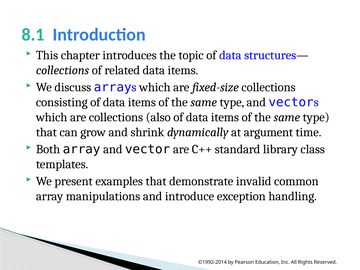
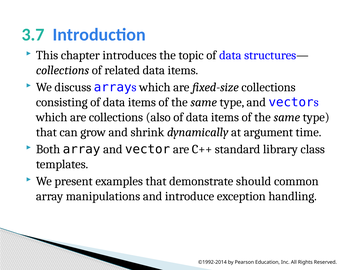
8.1: 8.1 -> 3.7 (33, 35)
invalid: invalid -> should (254, 181)
